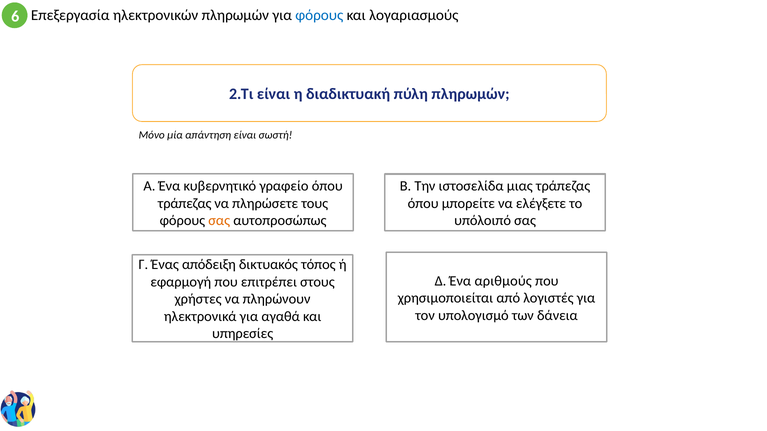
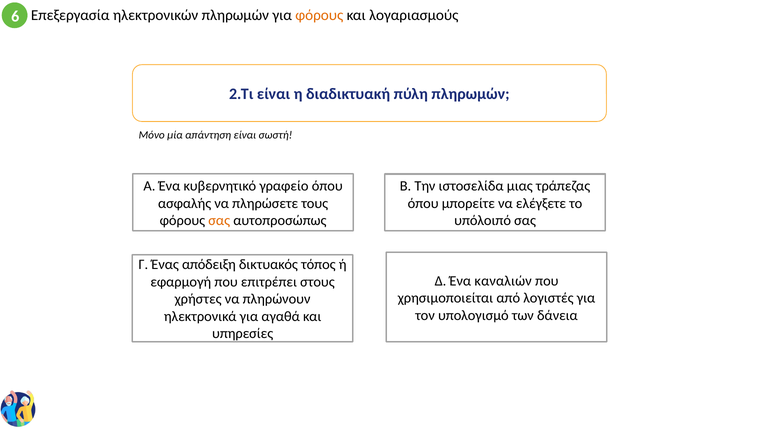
φόρους colour: blue -> orange (319, 15)
τράπεζας: τράπεζας -> ασφαλής (185, 203)
αριθμούς: αριθμούς -> καναλιών (503, 281)
